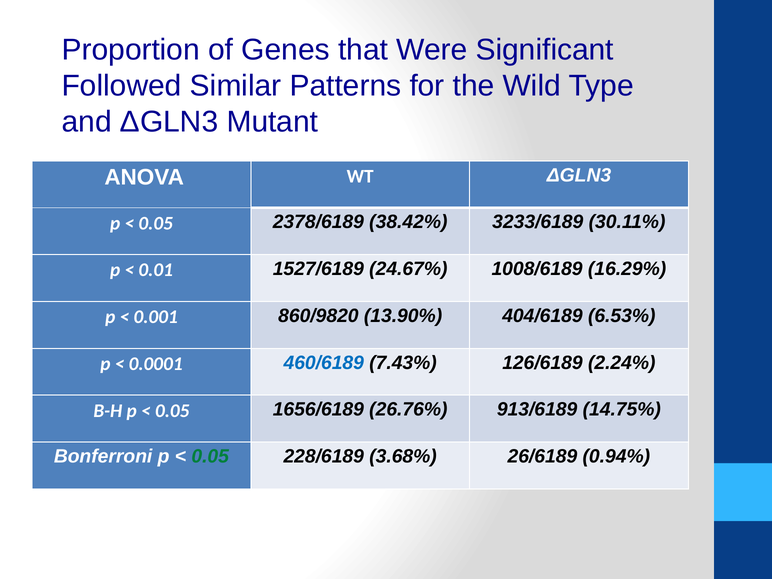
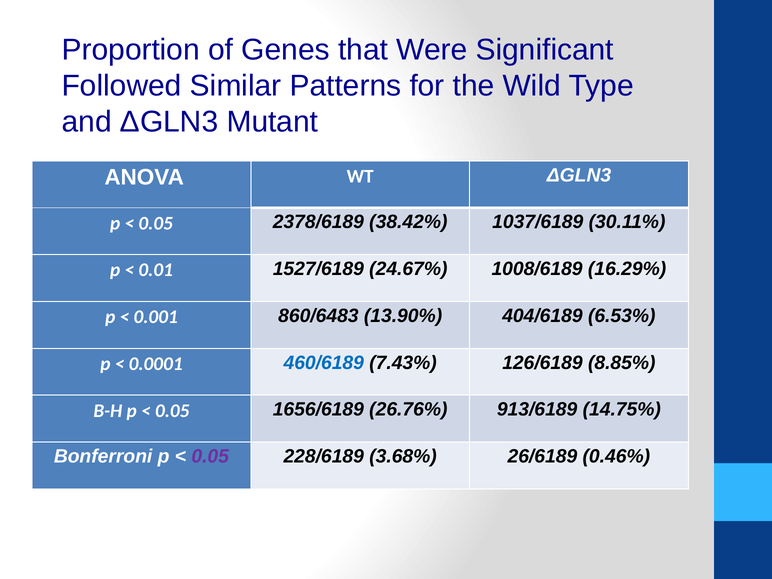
3233/6189: 3233/6189 -> 1037/6189 (538, 222)
860/9820: 860/9820 -> 860/6483 (318, 316)
2.24%: 2.24% -> 8.85% (622, 363)
0.05 colour: green -> purple (210, 456)
0.94%: 0.94% -> 0.46% (616, 456)
